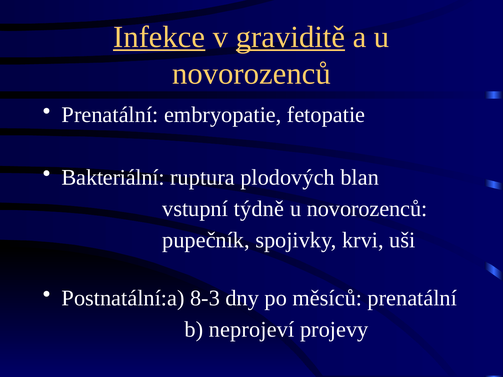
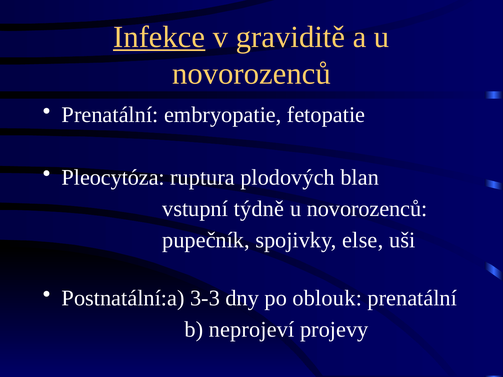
graviditě underline: present -> none (290, 37)
Bakteriální: Bakteriální -> Pleocytóza (113, 178)
krvi: krvi -> else (363, 240)
8-3: 8-3 -> 3-3 (205, 298)
měsíců: měsíců -> oblouk (327, 298)
